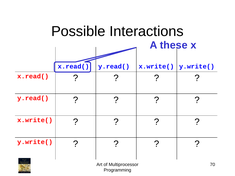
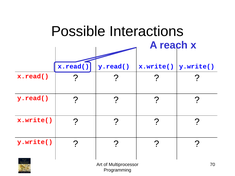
these: these -> reach (174, 45)
